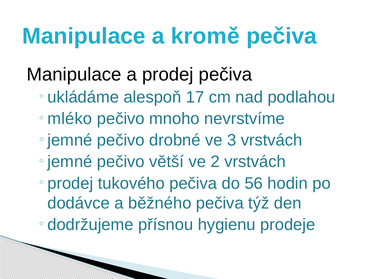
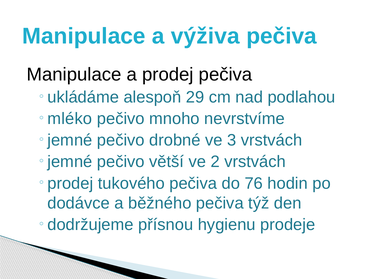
kromě: kromě -> výživa (205, 36)
17: 17 -> 29 (195, 97)
56: 56 -> 76 (254, 183)
